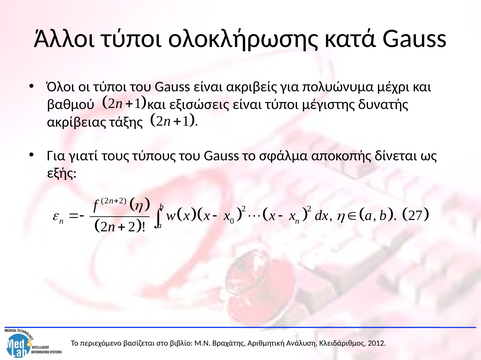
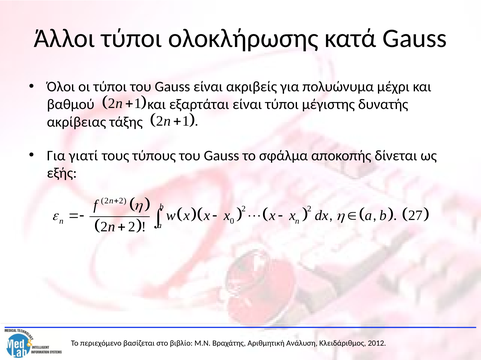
εξισώσεις: εξισώσεις -> εξαρτάται (199, 105)
